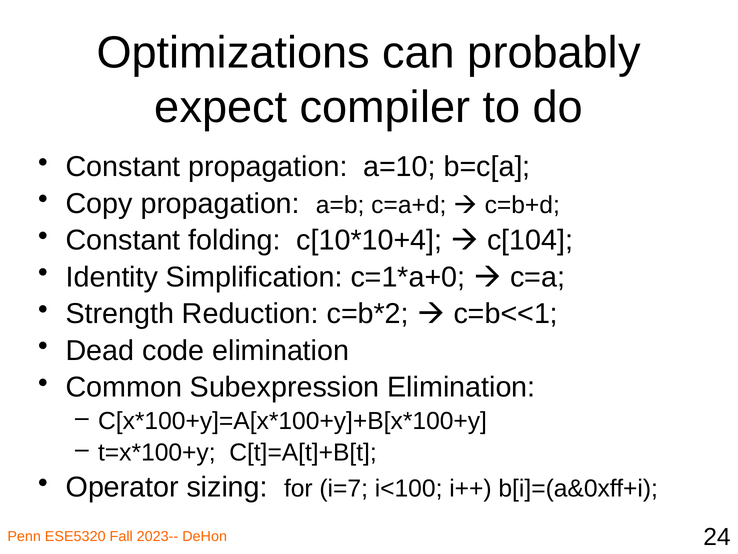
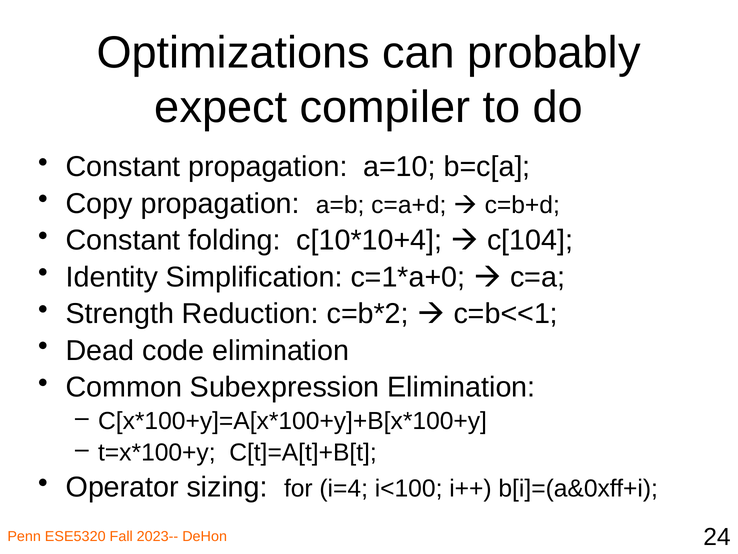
i=7: i=7 -> i=4 (344, 488)
